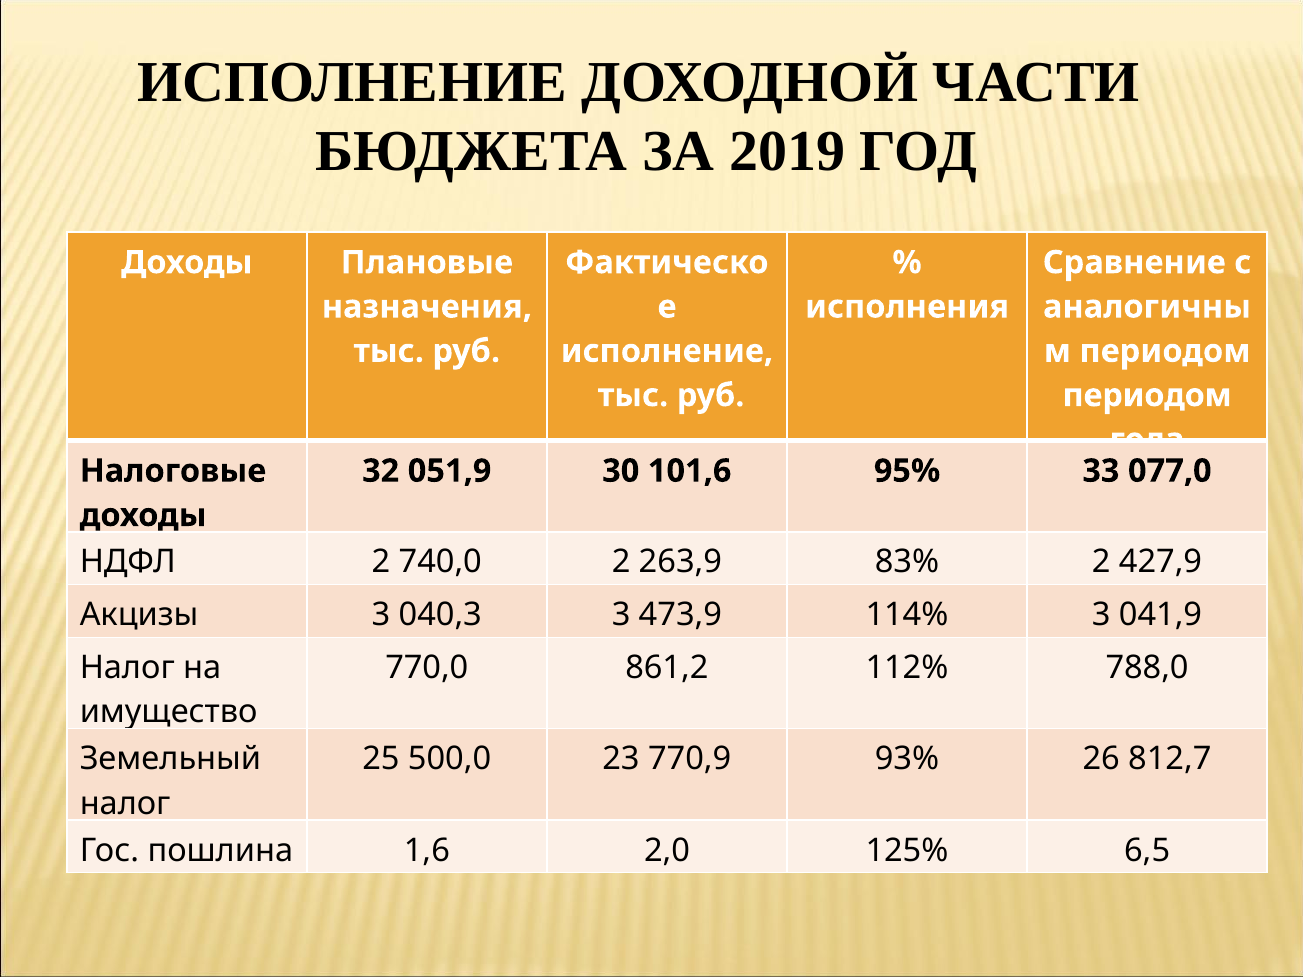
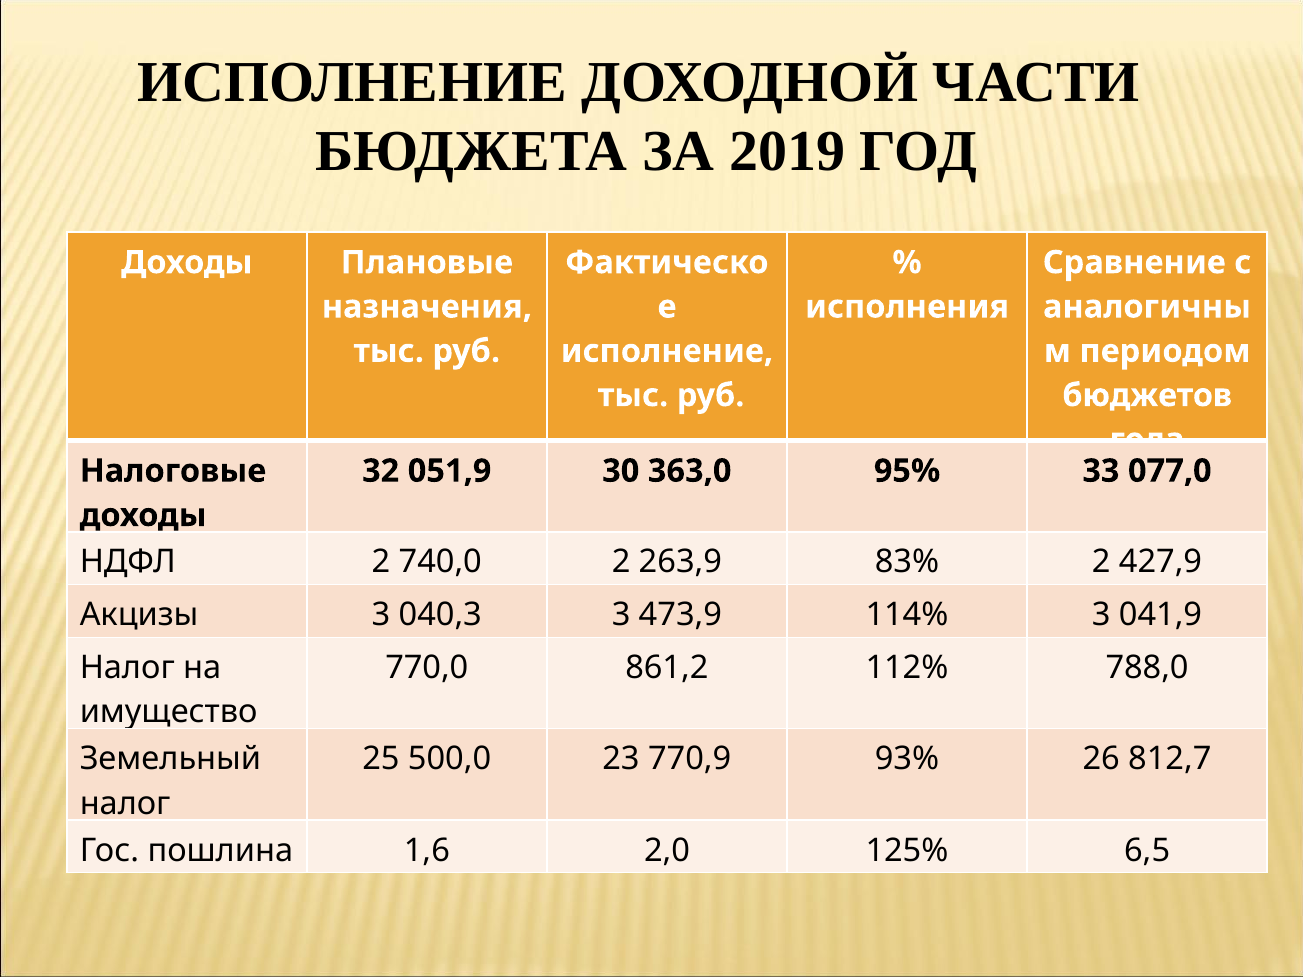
периодом: периодом -> бюджетов (1147, 396)
101,6: 101,6 -> 363,0 (690, 471)
